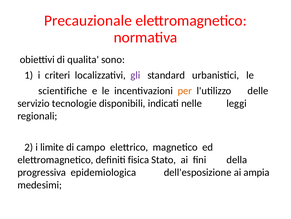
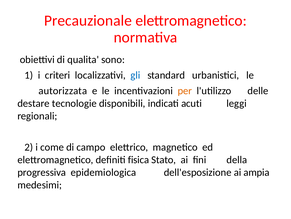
gli colour: purple -> blue (135, 75)
scientifiche: scientifiche -> autorizzata (63, 90)
servizio: servizio -> destare (34, 103)
nelle: nelle -> acuti (192, 103)
limite: limite -> come (52, 147)
